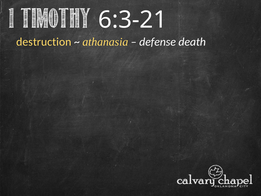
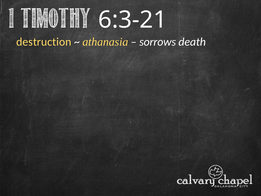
defense: defense -> sorrows (158, 42)
